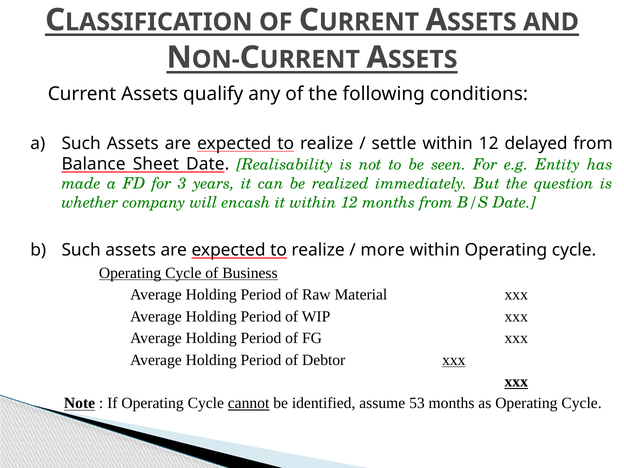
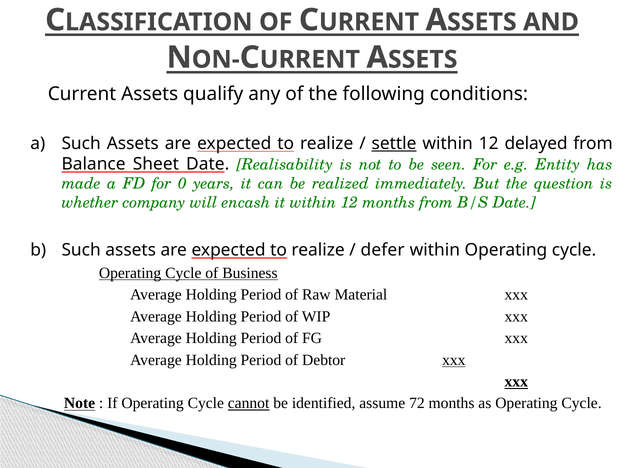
settle underline: none -> present (394, 143)
3: 3 -> 0 (182, 184)
more: more -> defer (383, 250)
53: 53 -> 72 (417, 403)
